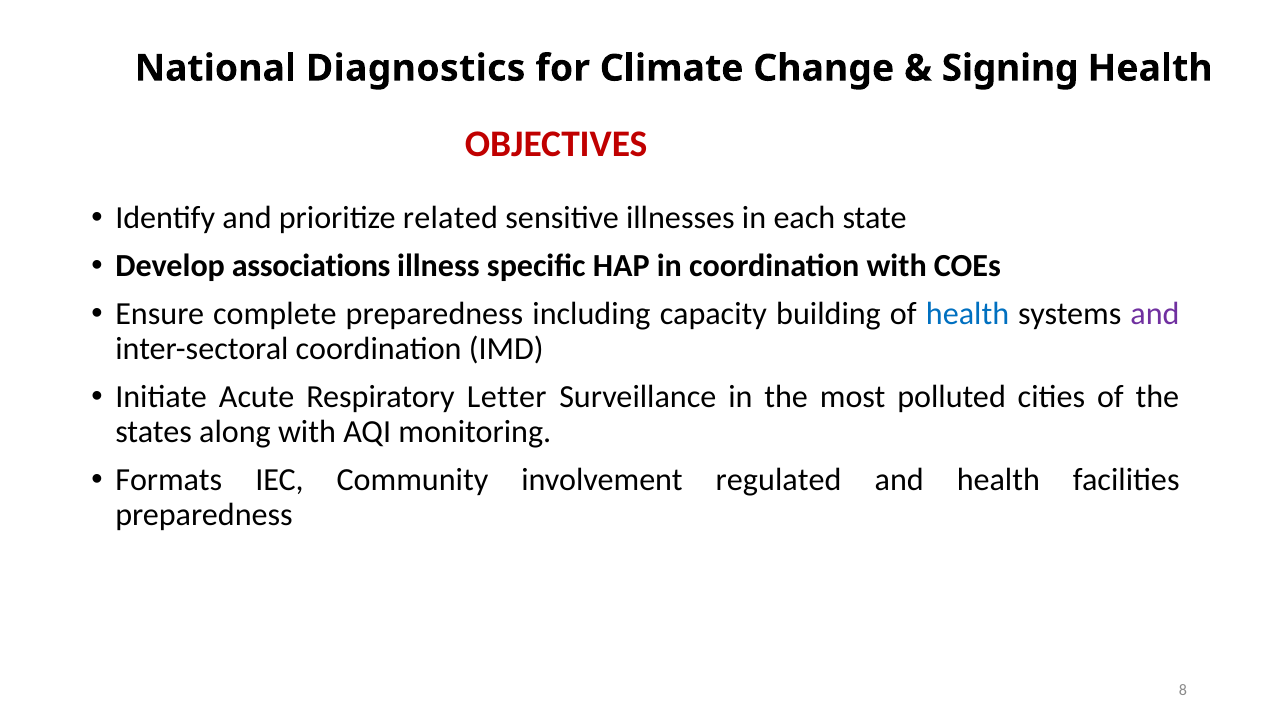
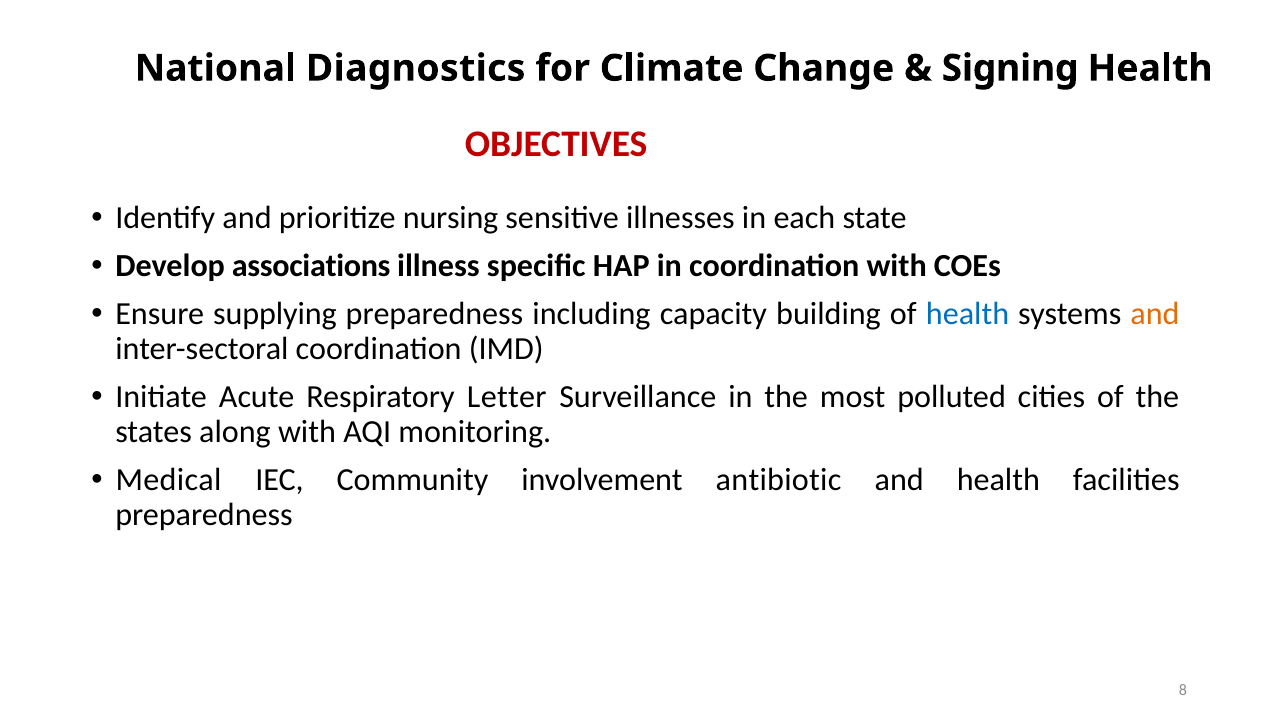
related: related -> nursing (451, 218)
complete: complete -> supplying (275, 314)
and colour: purple -> orange (1155, 314)
Formats: Formats -> Medical (169, 480)
regulated: regulated -> antibiotic (779, 480)
